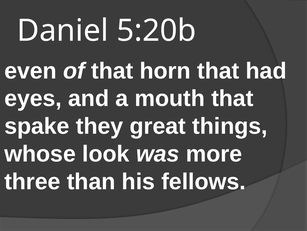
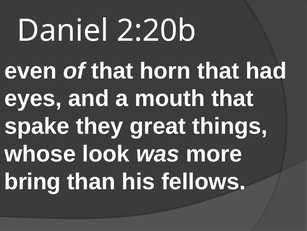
5:20b: 5:20b -> 2:20b (156, 31)
three: three -> bring (32, 181)
